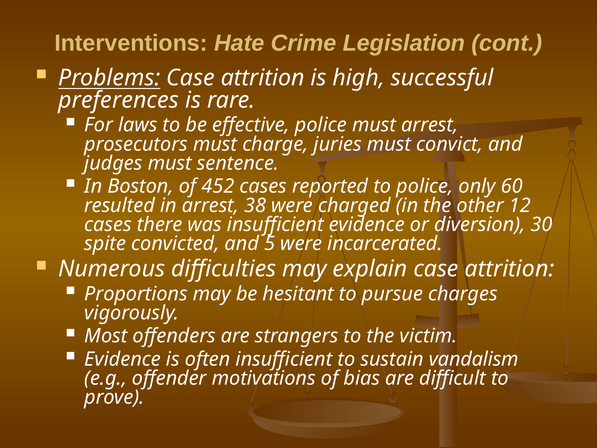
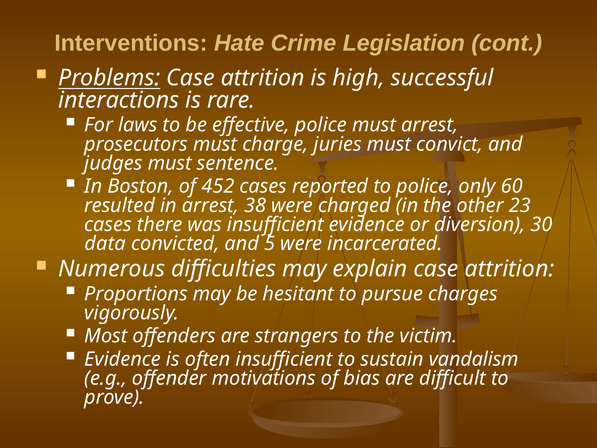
preferences: preferences -> interactions (119, 100)
12: 12 -> 23 (520, 205)
spite: spite -> data (105, 244)
